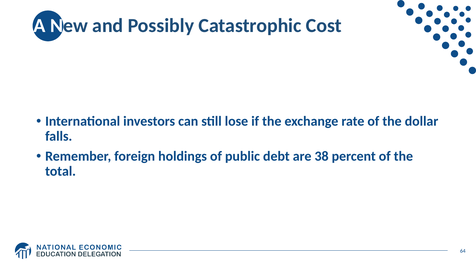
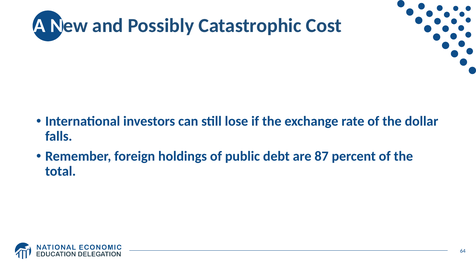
38: 38 -> 87 (322, 156)
